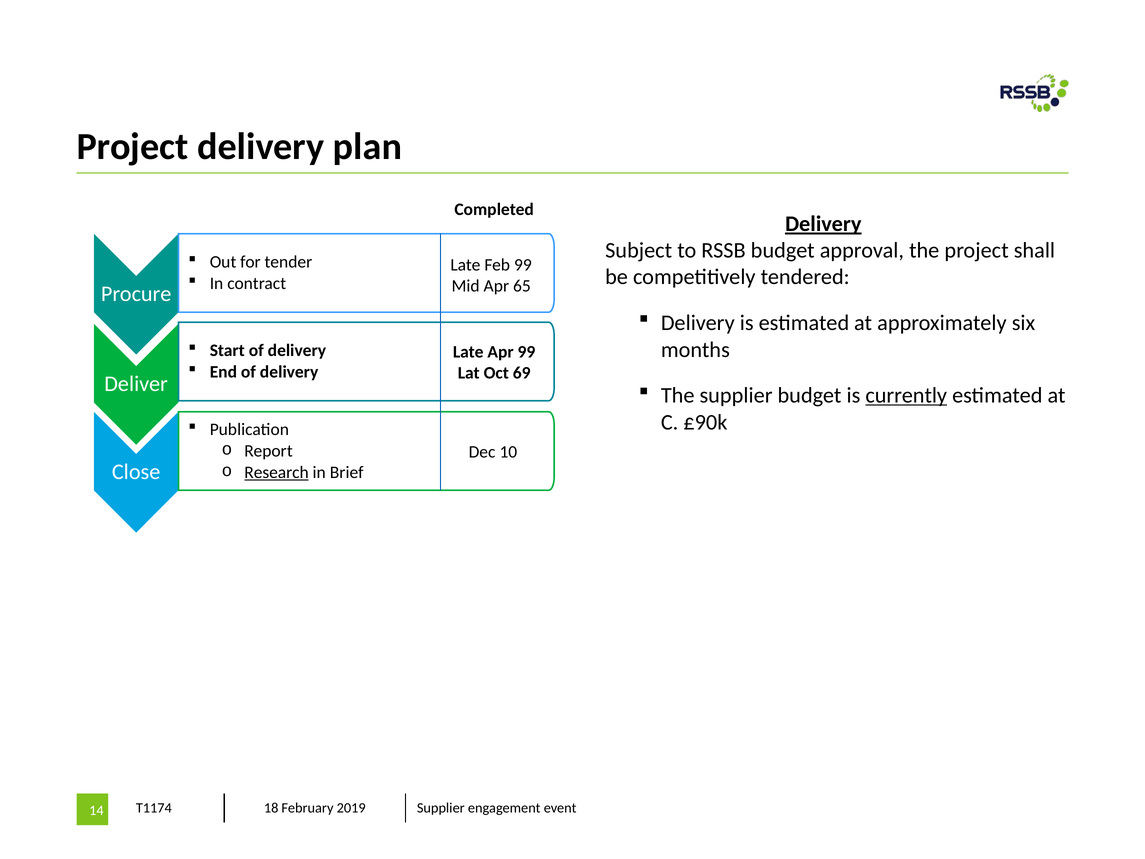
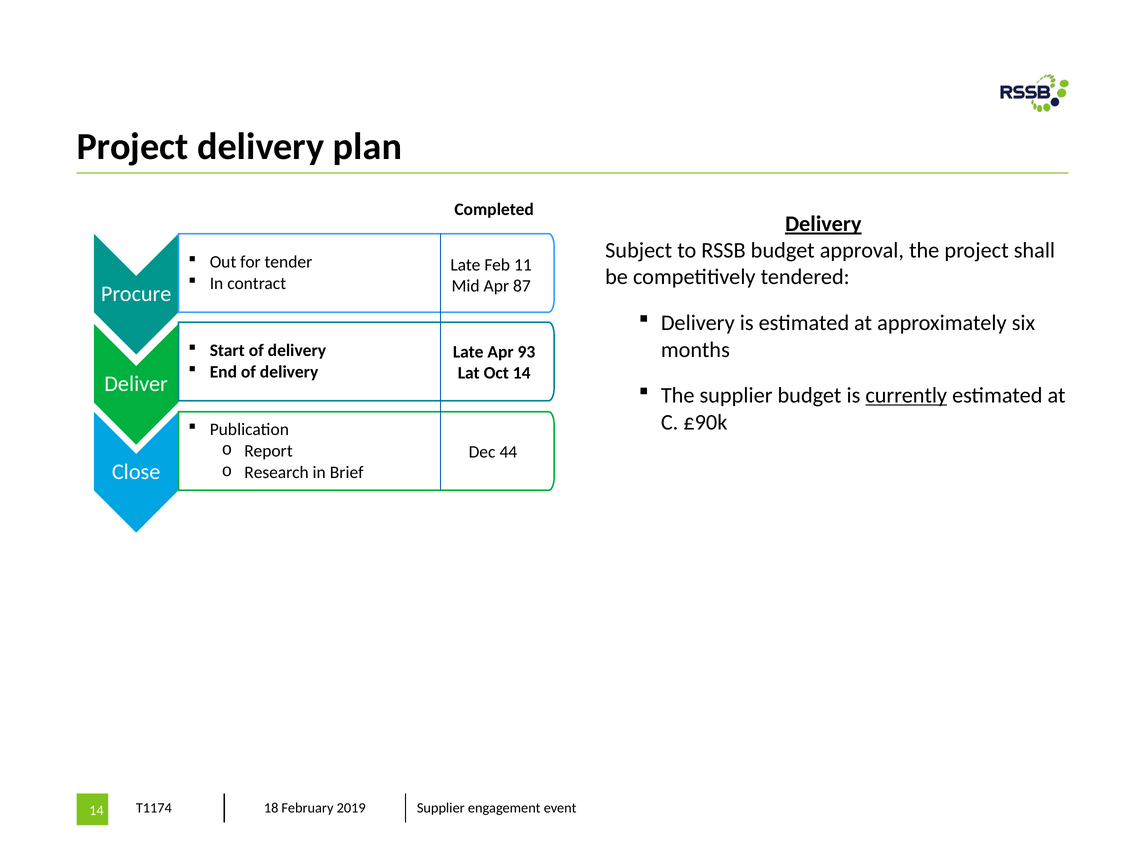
Feb 99: 99 -> 11 (523, 265)
65: 65 -> 87 (522, 286)
Apr 99: 99 -> 93 (526, 352)
Oct 69: 69 -> 14 (522, 373)
10: 10 -> 44 (508, 452)
Research underline: present -> none (277, 472)
